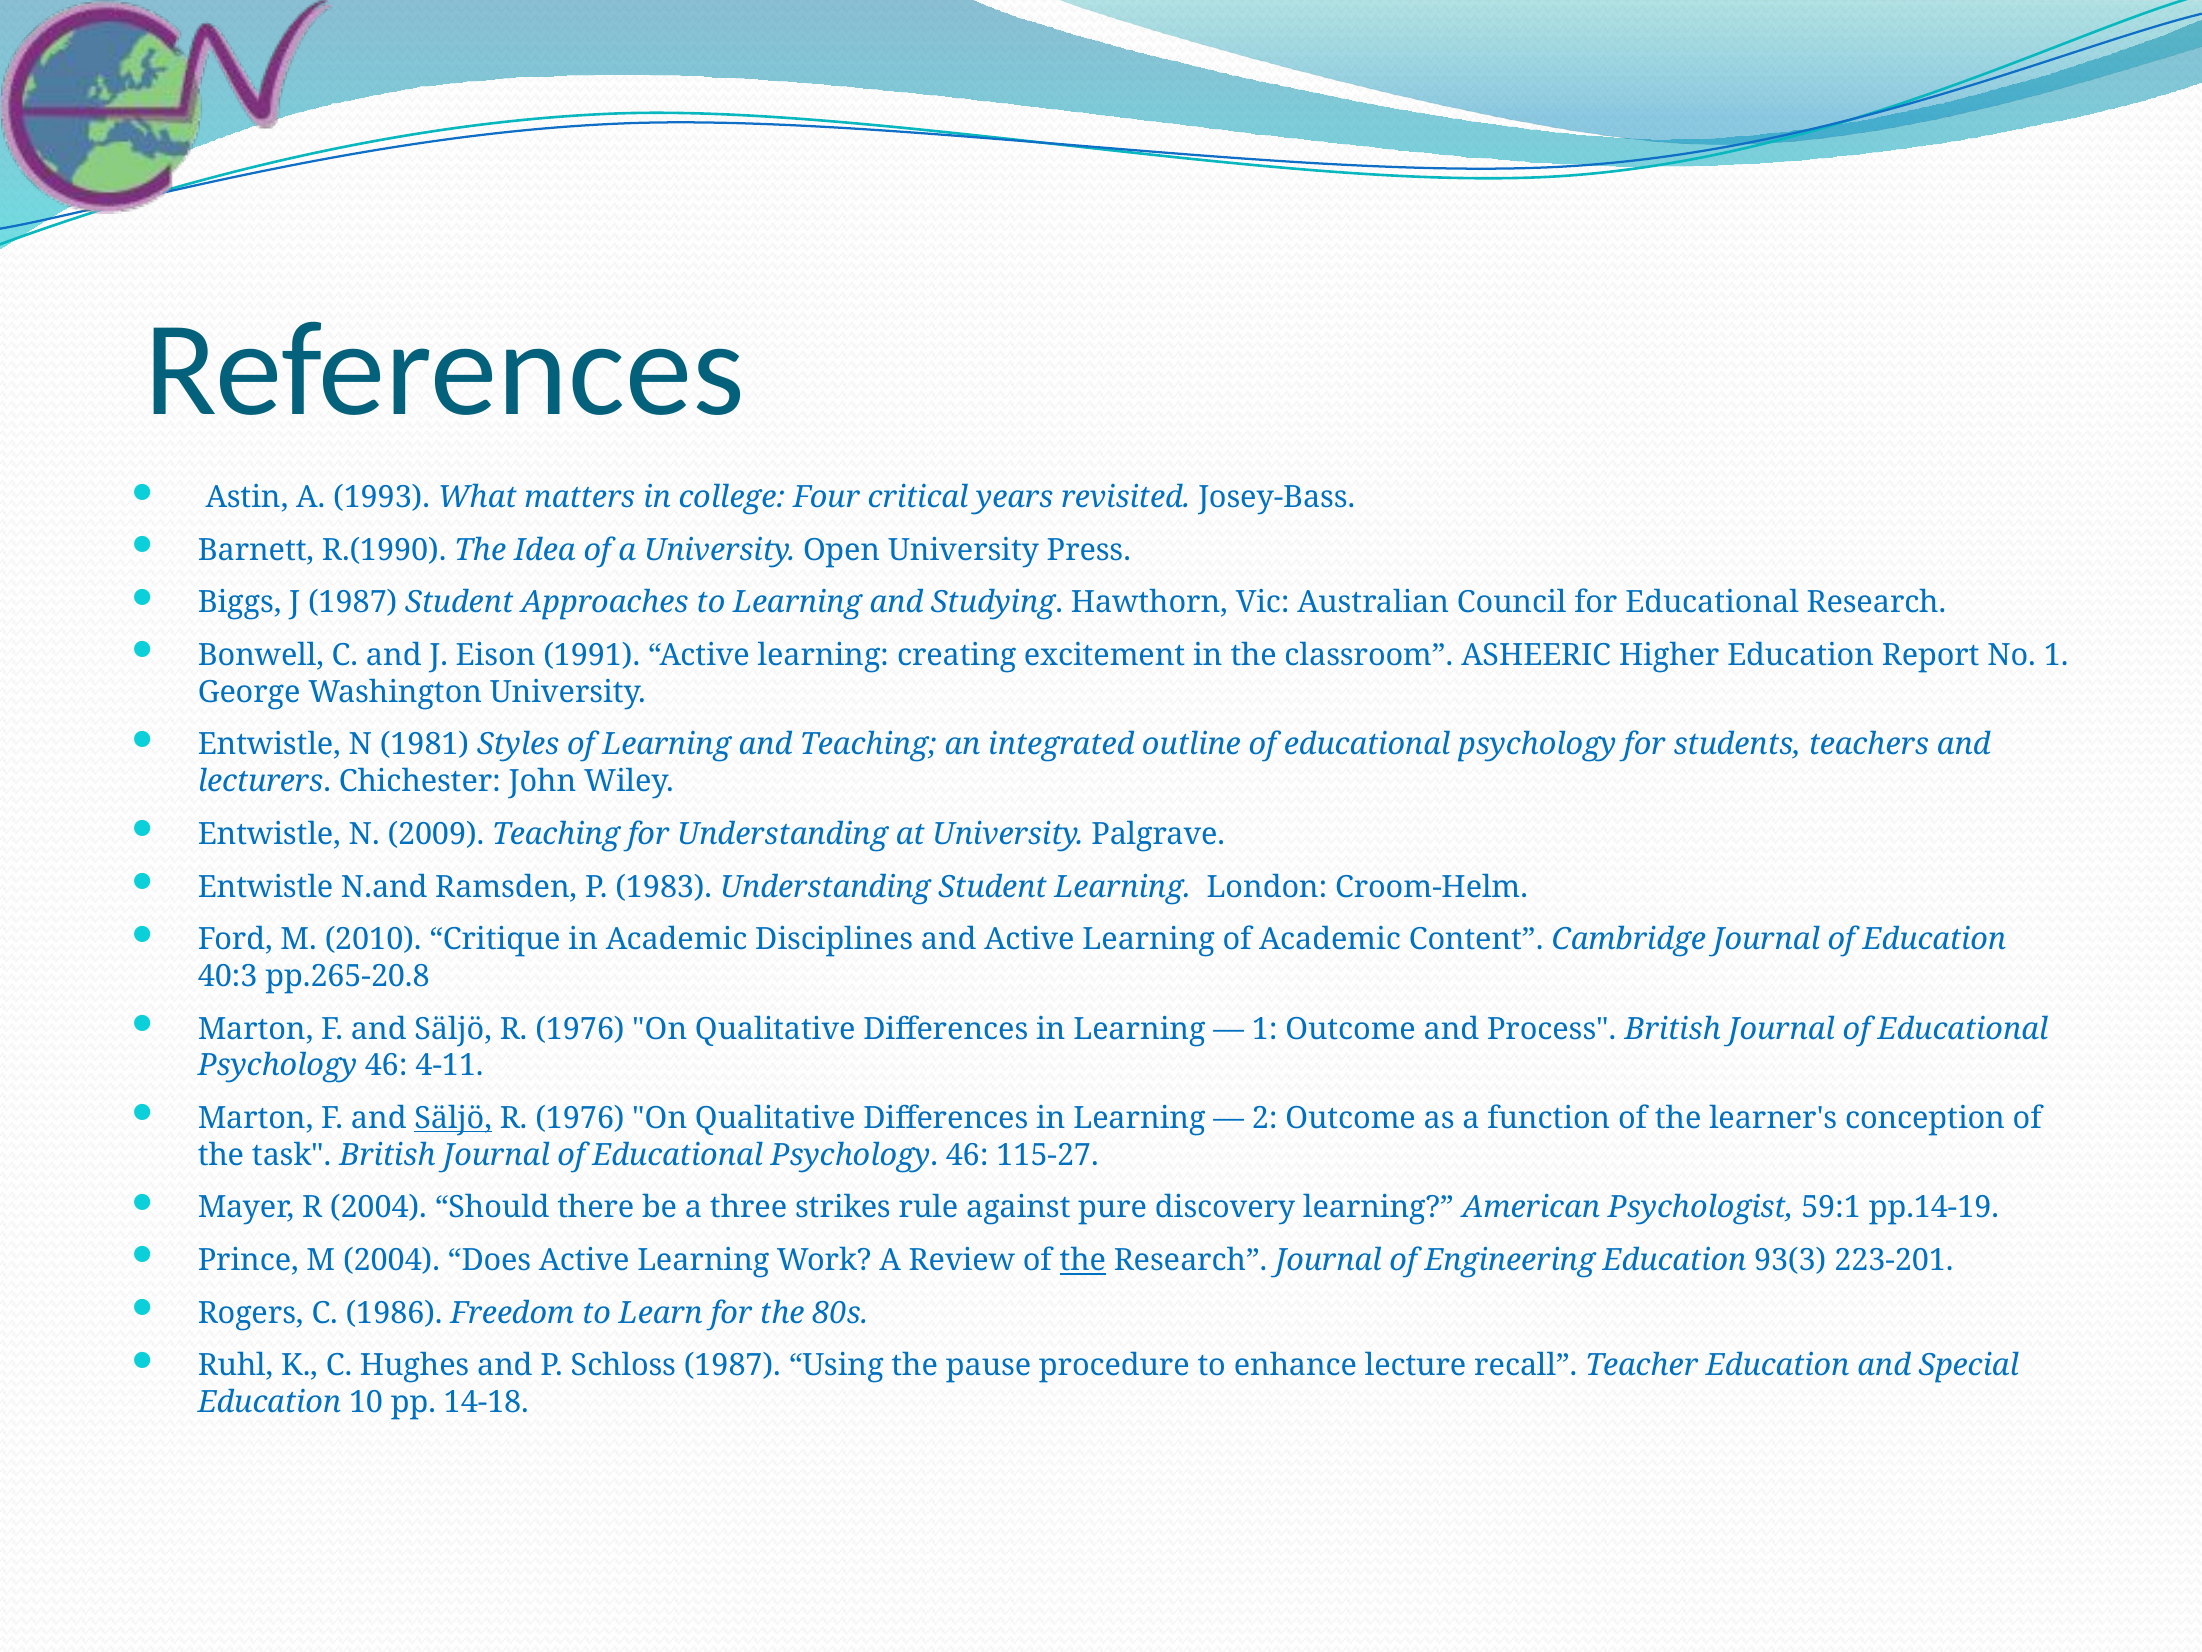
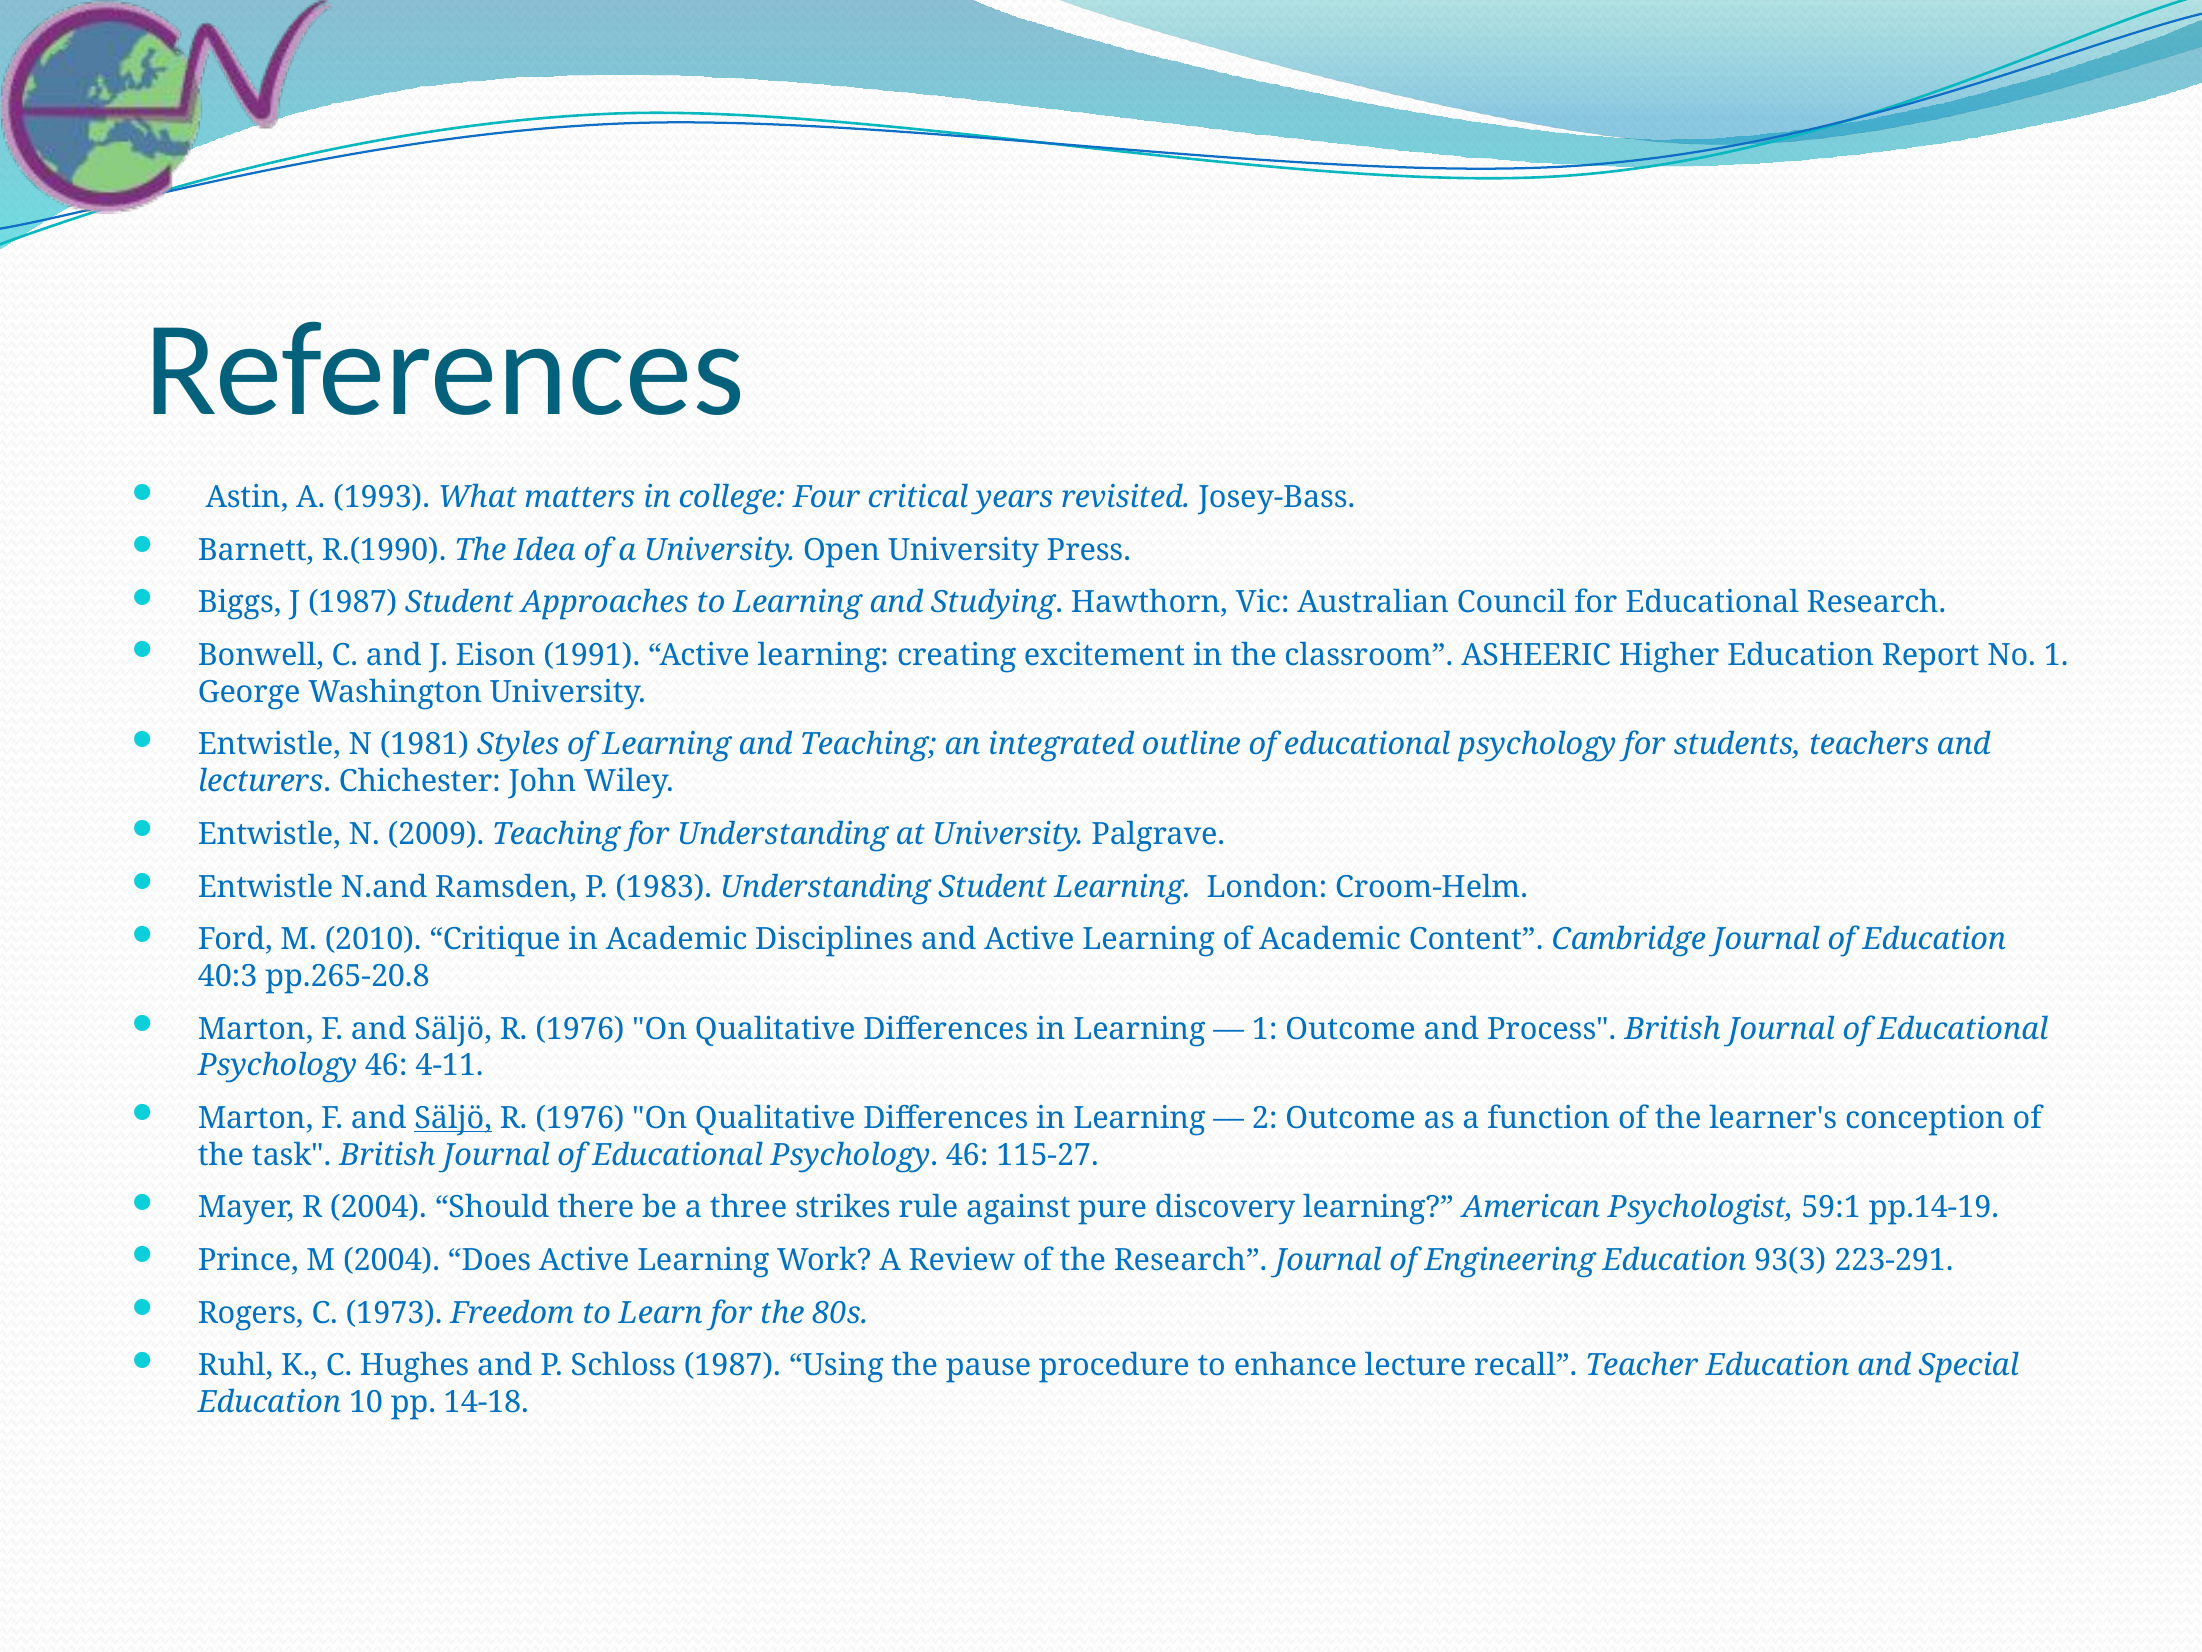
the underline: present -> none (1083, 1260)
223-201: 223-201 -> 223-291 (1894, 1260)
1986: 1986 -> 1973 (394, 1313)
